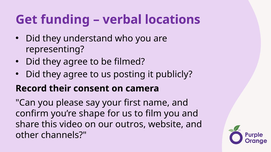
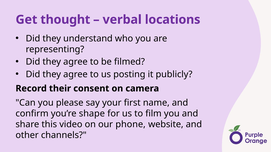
funding: funding -> thought (65, 20)
outros: outros -> phone (131, 125)
